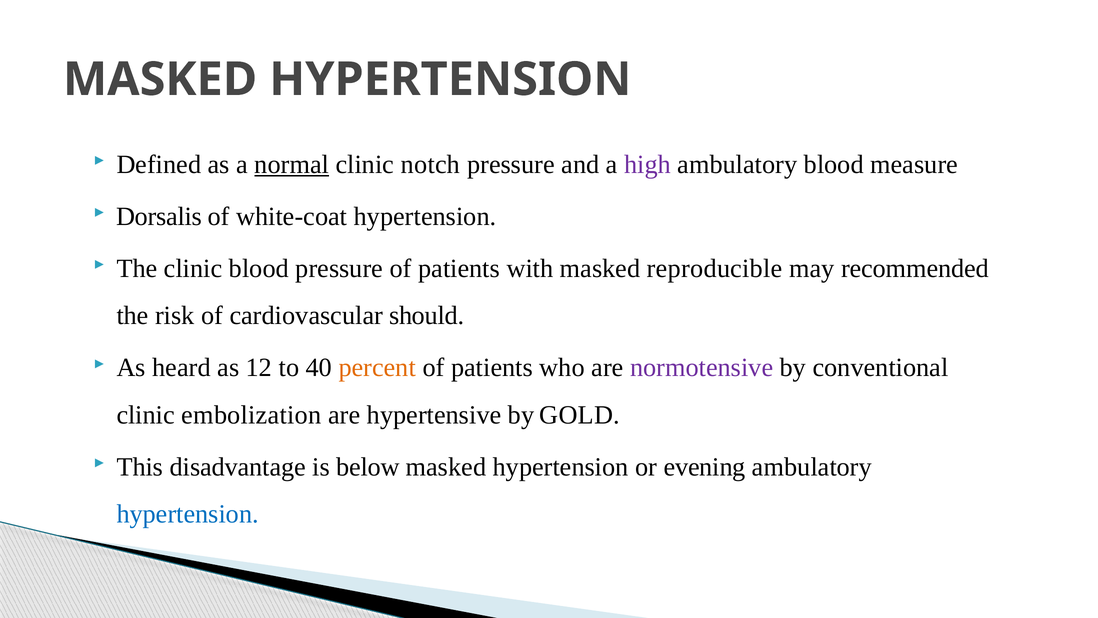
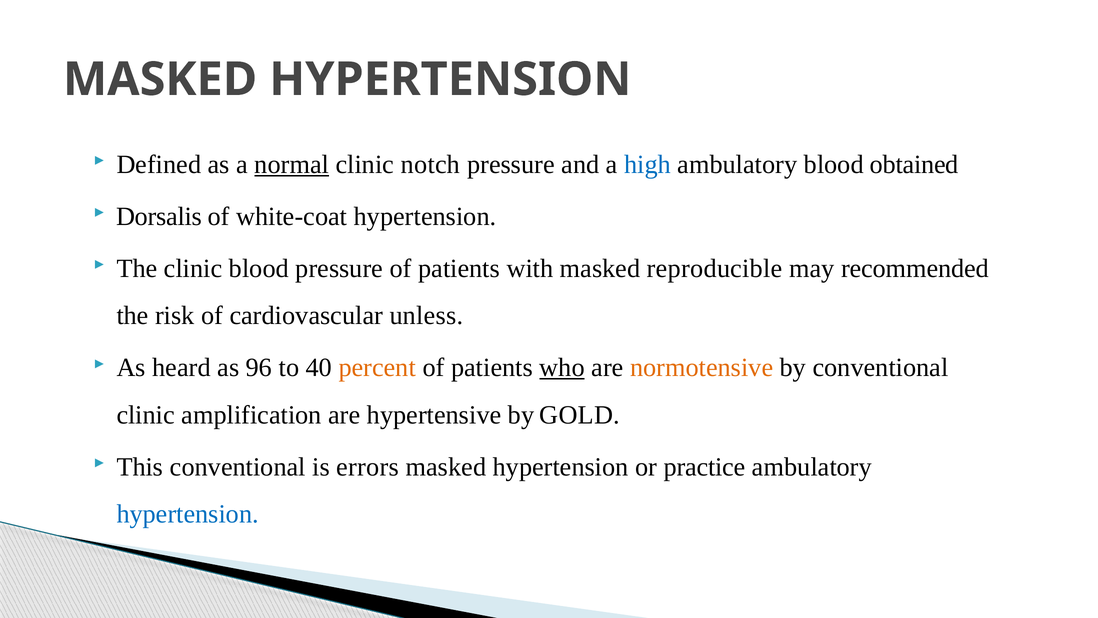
high colour: purple -> blue (648, 164)
measure: measure -> obtained (914, 164)
should: should -> unless (426, 316)
12: 12 -> 96 (259, 367)
who underline: none -> present (562, 367)
normotensive colour: purple -> orange (702, 367)
embolization: embolization -> amplification (252, 415)
This disadvantage: disadvantage -> conventional (238, 467)
below: below -> errors (368, 467)
evening: evening -> practice (705, 467)
